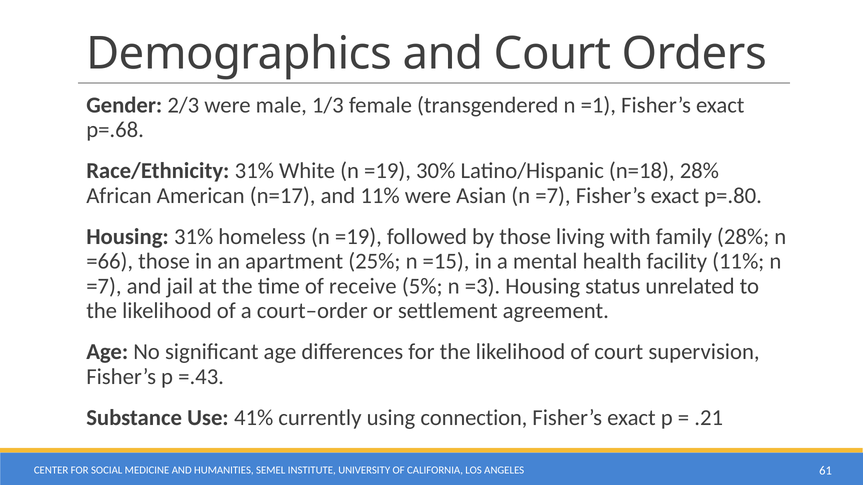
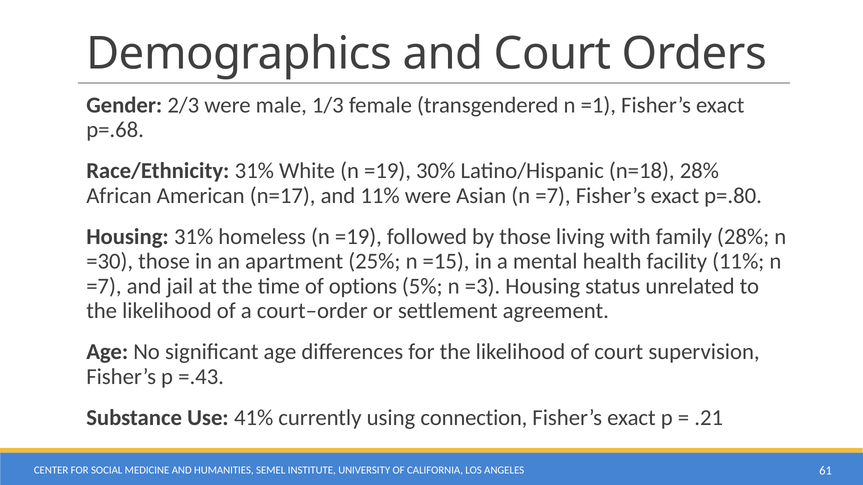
=66: =66 -> =30 (110, 262)
receive: receive -> options (363, 286)
